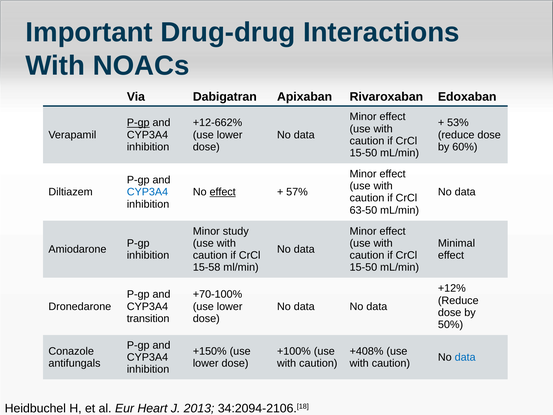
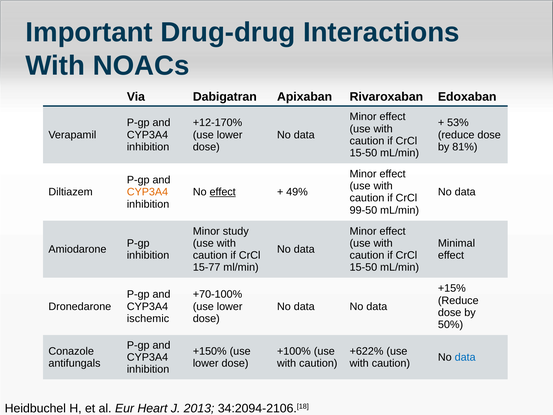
P-gp underline: present -> none (138, 123)
+12-662%: +12-662% -> +12-170% (218, 123)
60%: 60% -> 81% (465, 147)
CYP3A4 colour: blue -> orange (147, 192)
57%: 57% -> 49% (297, 192)
63-50: 63-50 -> 99-50 (363, 210)
15-58: 15-58 -> 15-77 (207, 267)
+12%: +12% -> +15% (452, 288)
transition: transition -> ischemic (148, 318)
+408%: +408% -> +622% (367, 351)
